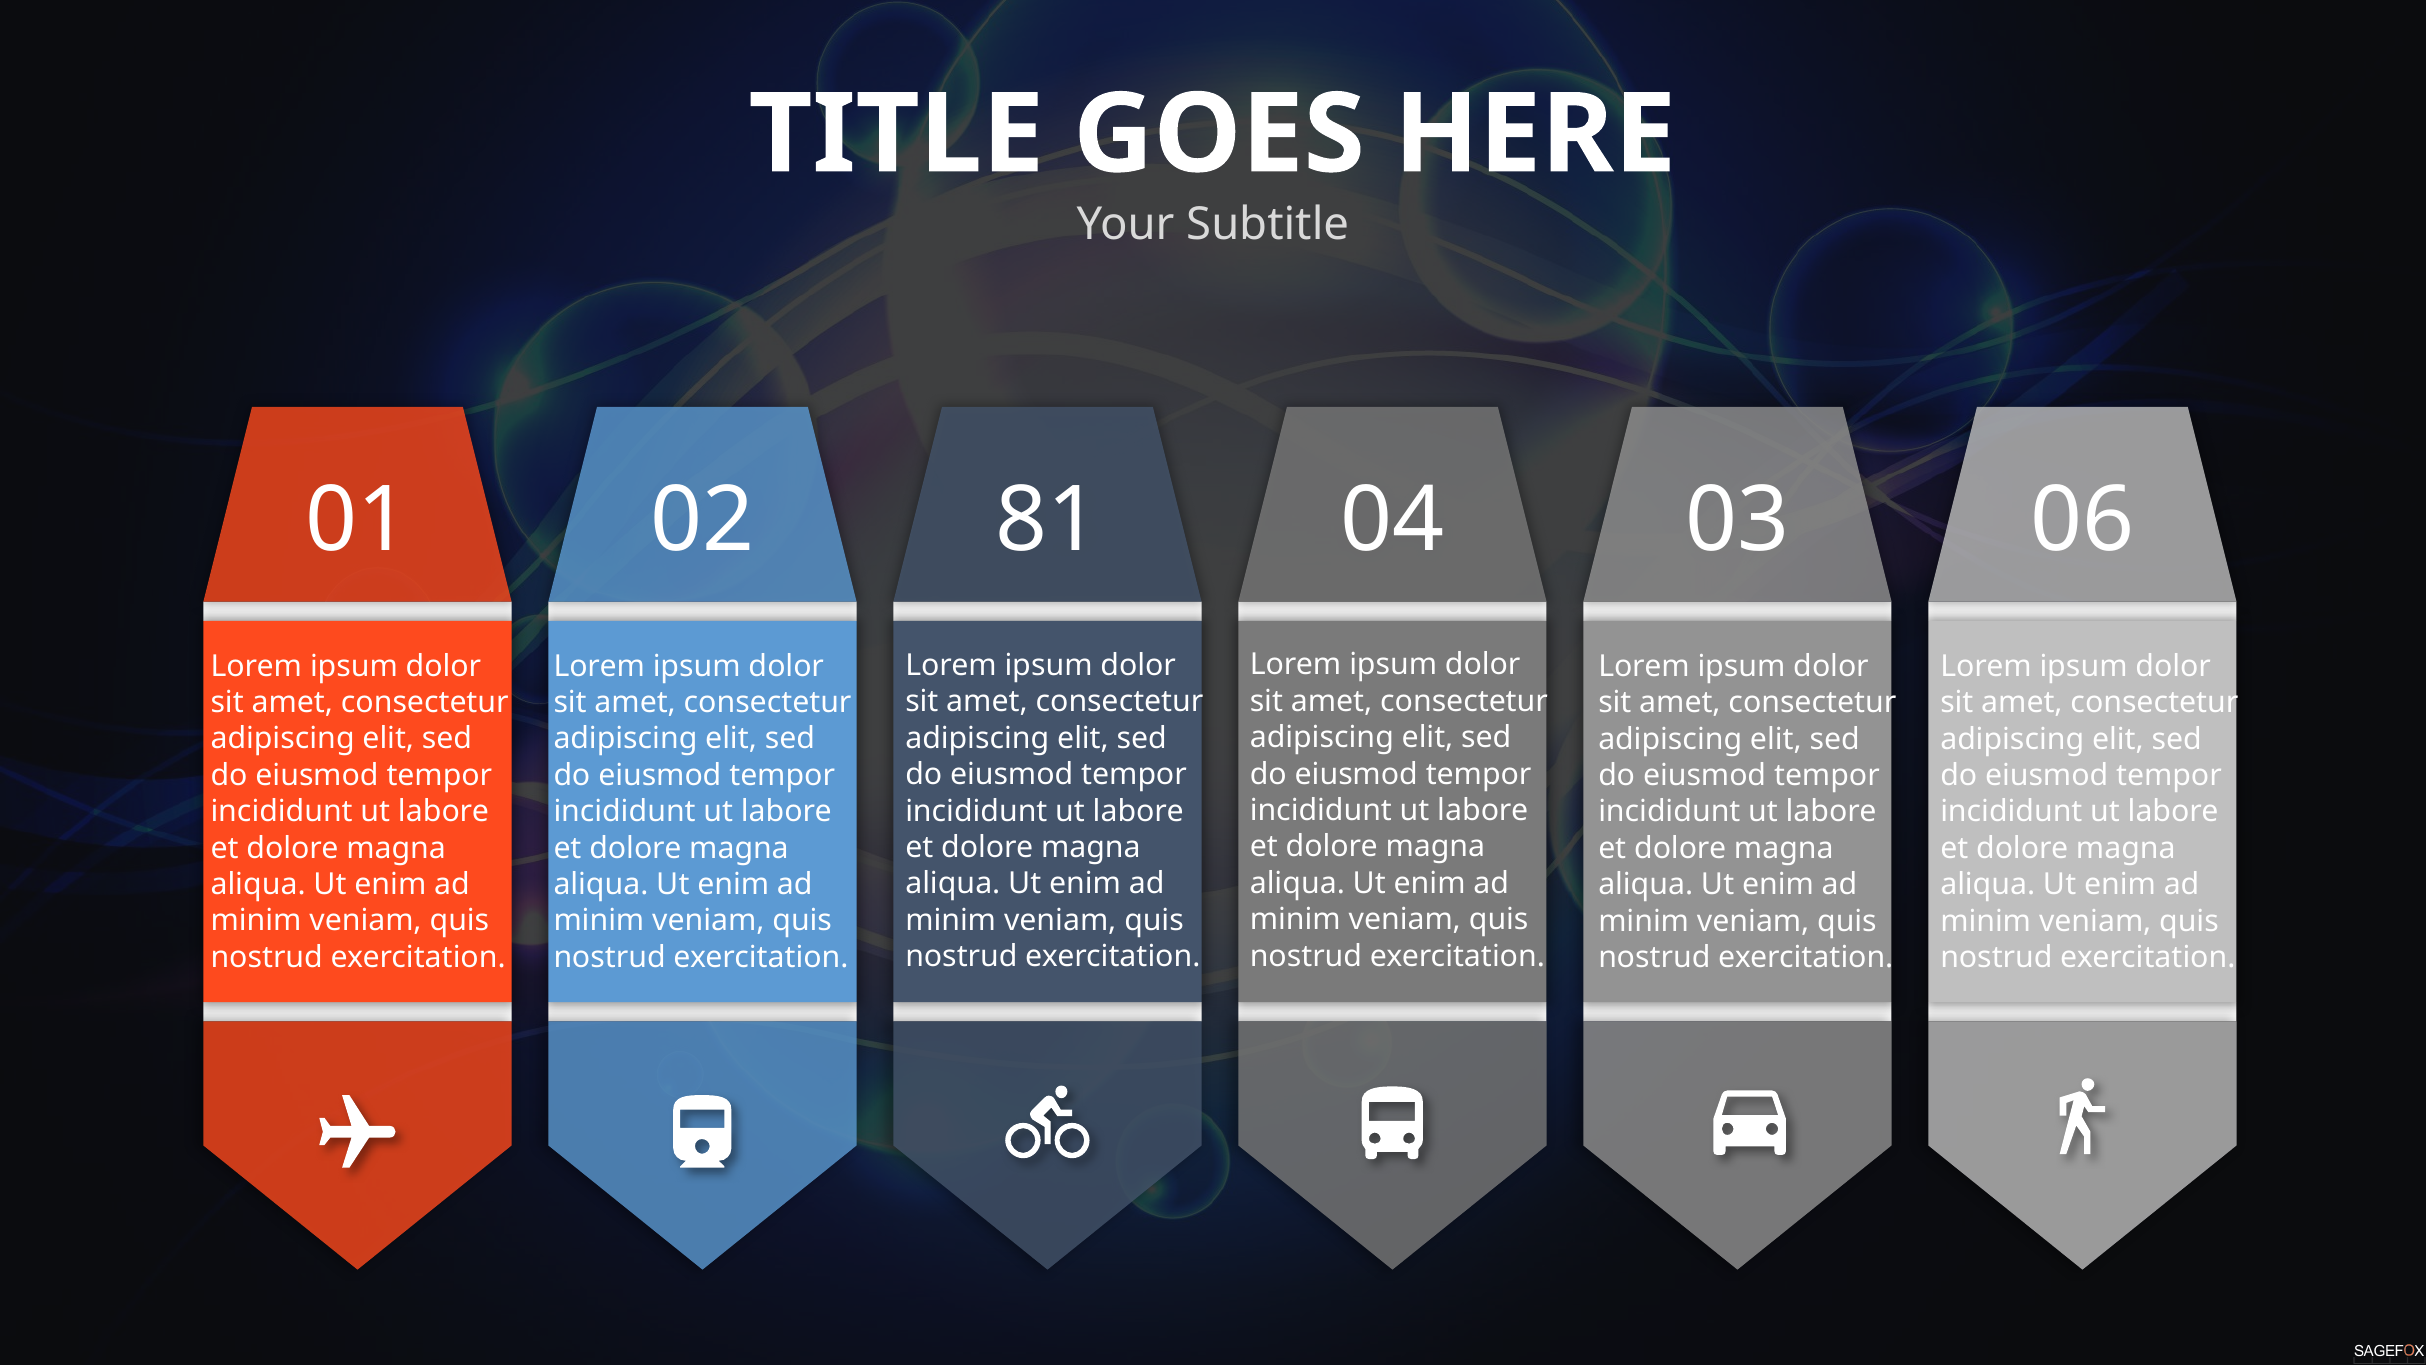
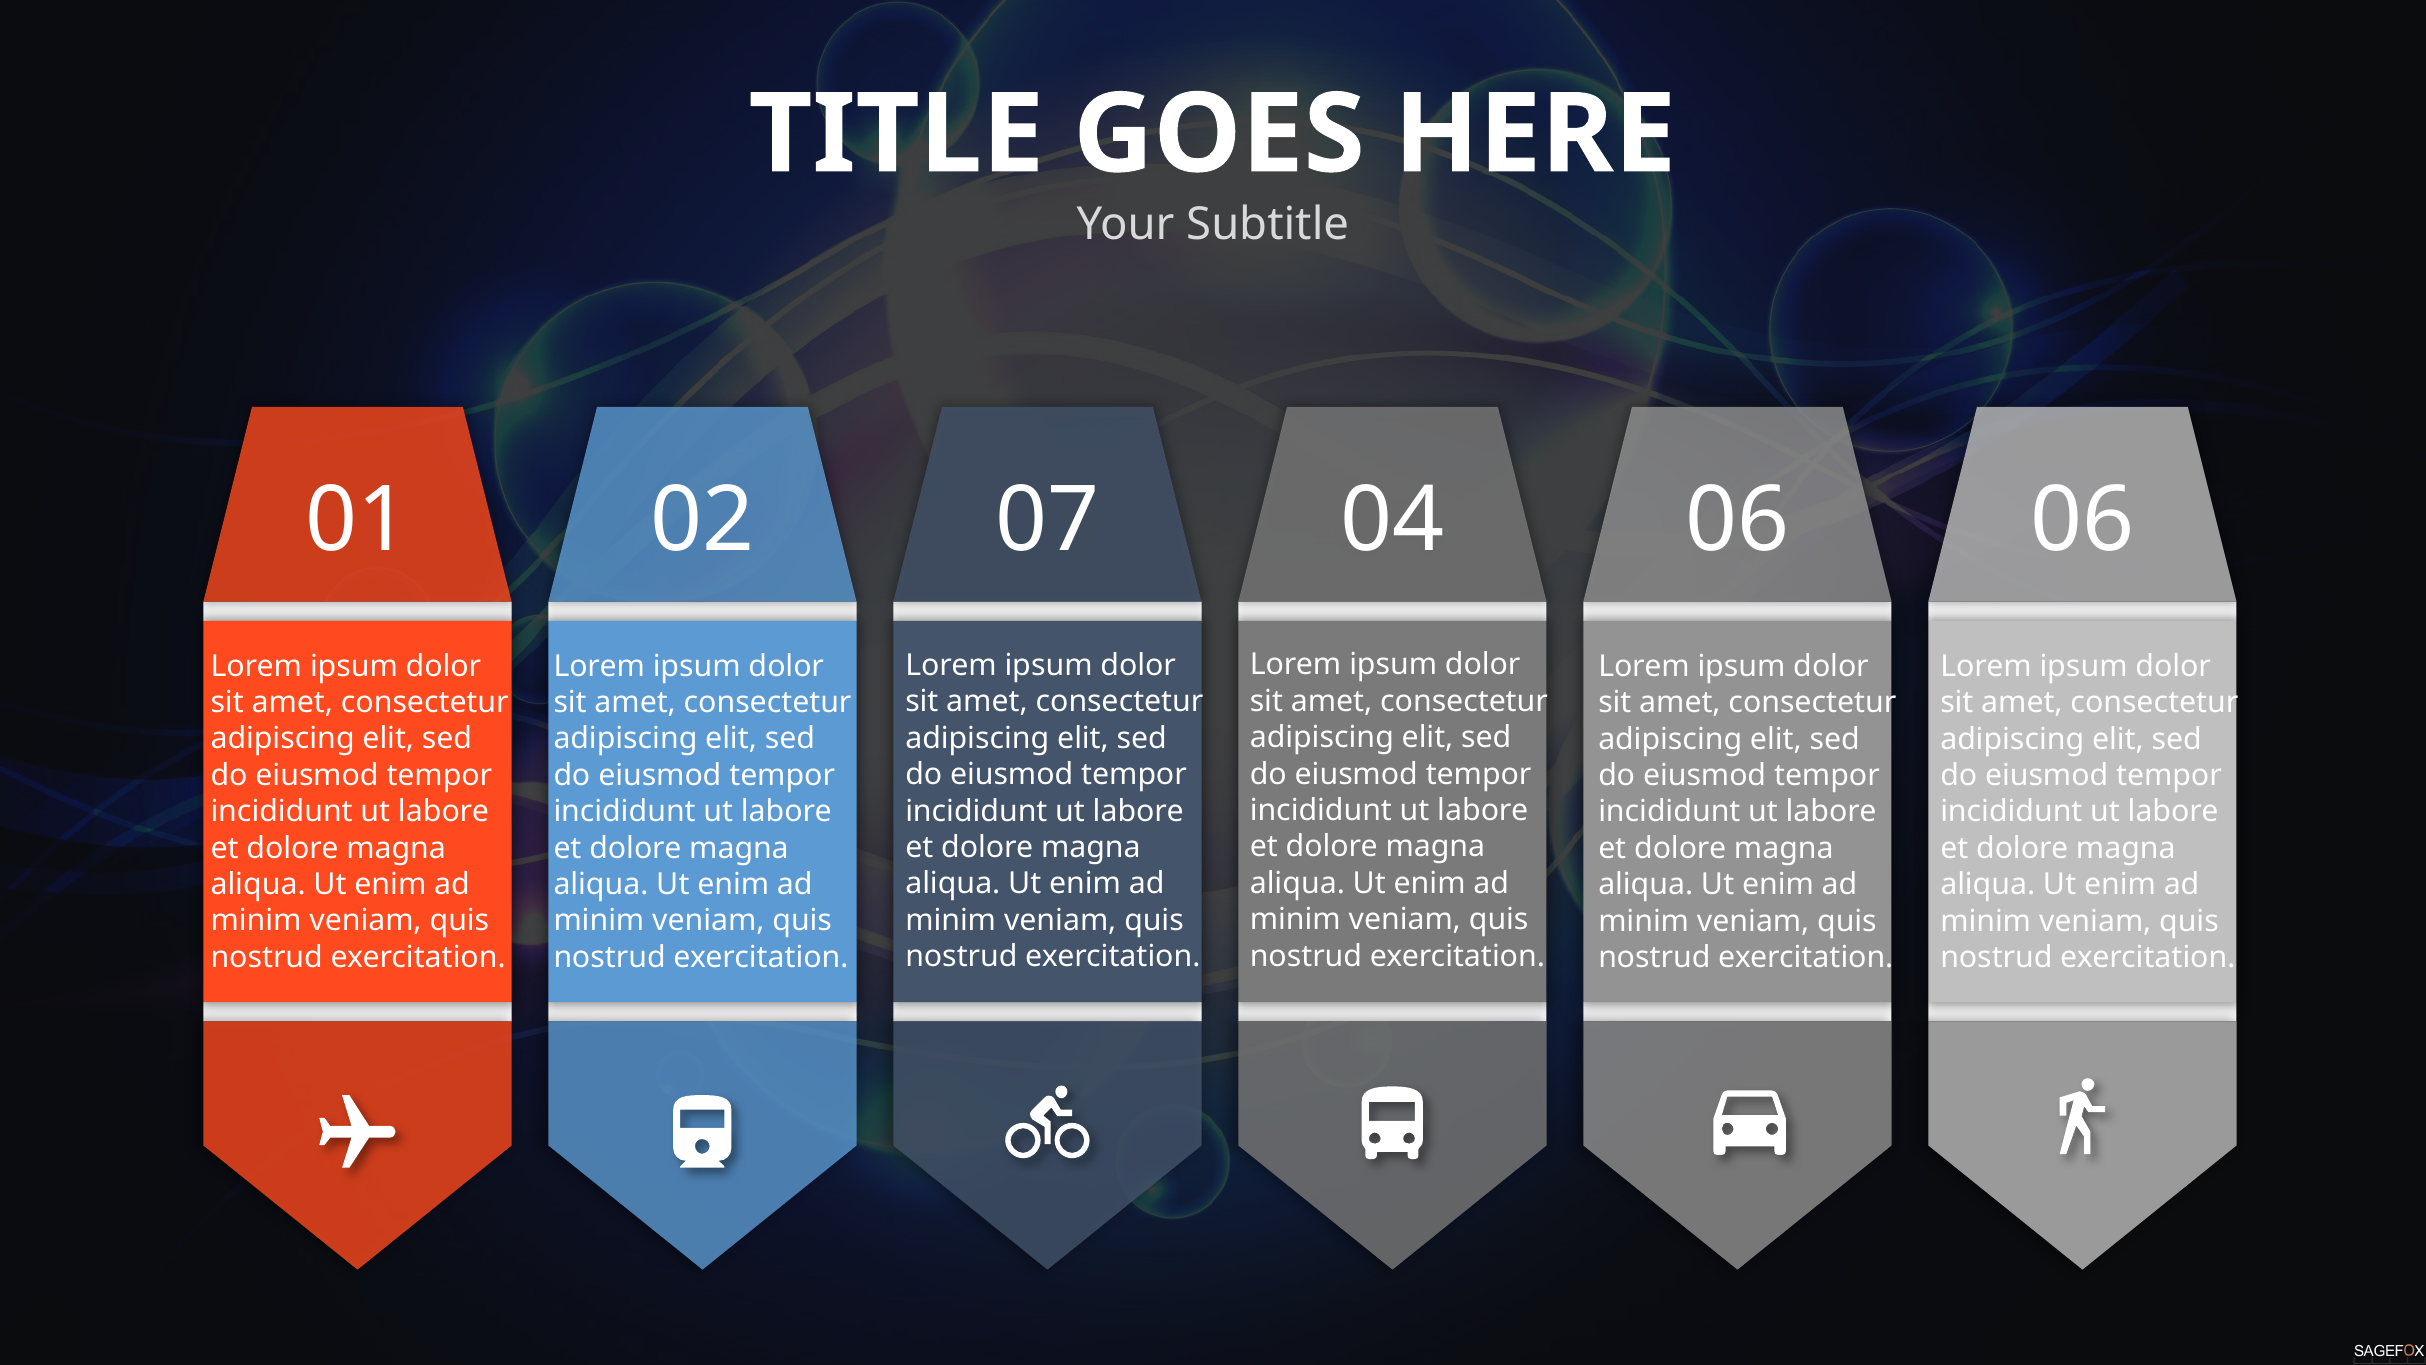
81: 81 -> 07 (1047, 521)
04 03: 03 -> 06 (1737, 521)
